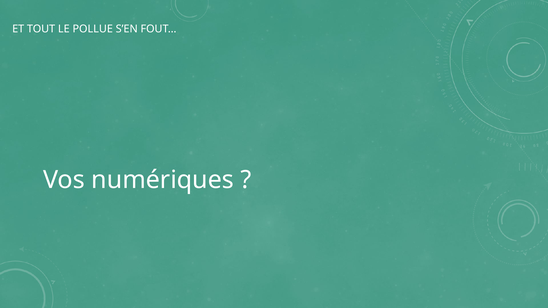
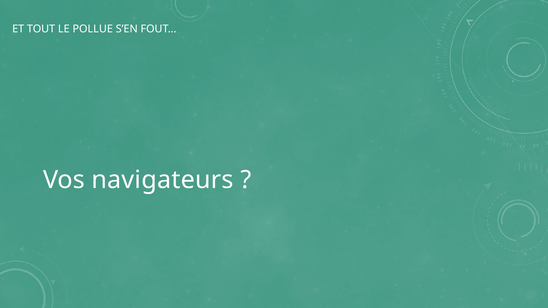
numériques: numériques -> navigateurs (163, 180)
